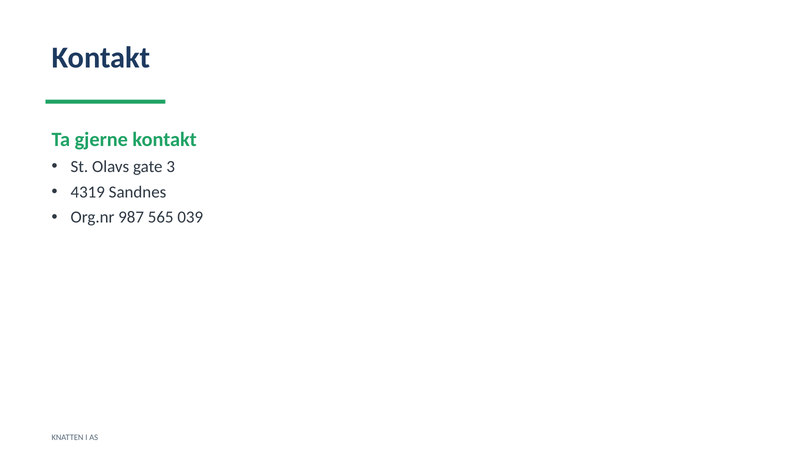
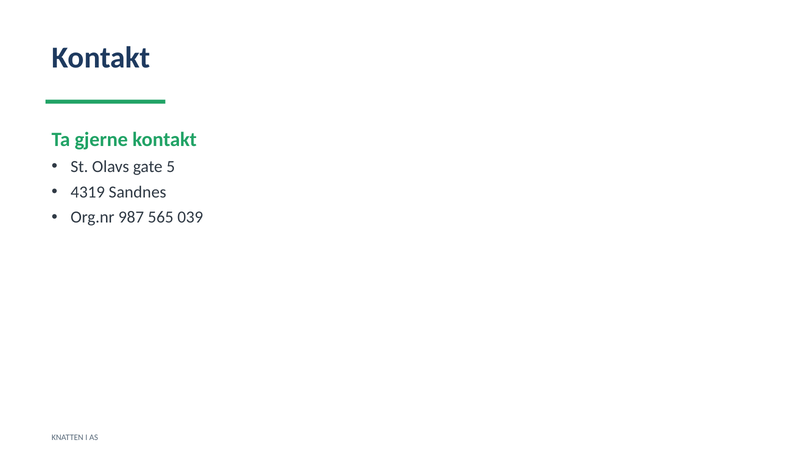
3: 3 -> 5 (171, 167)
